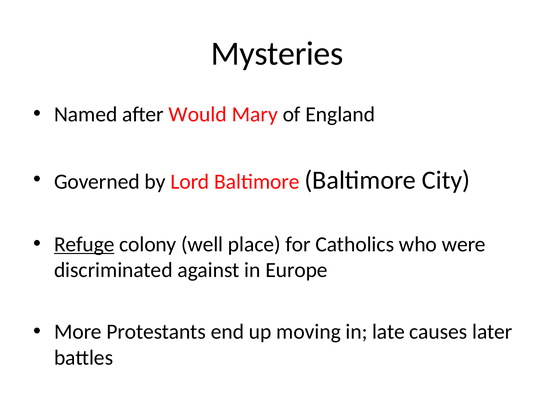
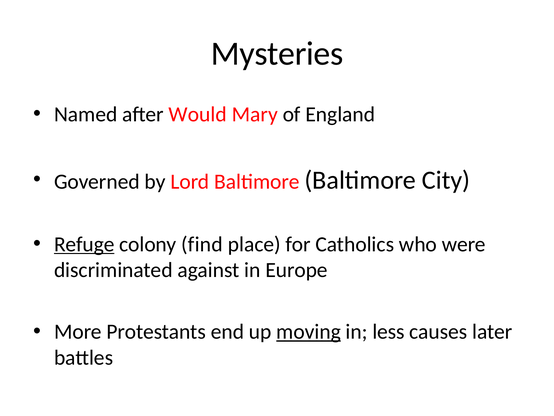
well: well -> find (202, 244)
moving underline: none -> present (309, 331)
late: late -> less (388, 331)
